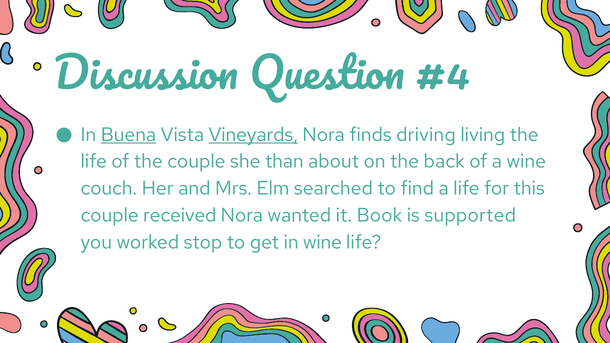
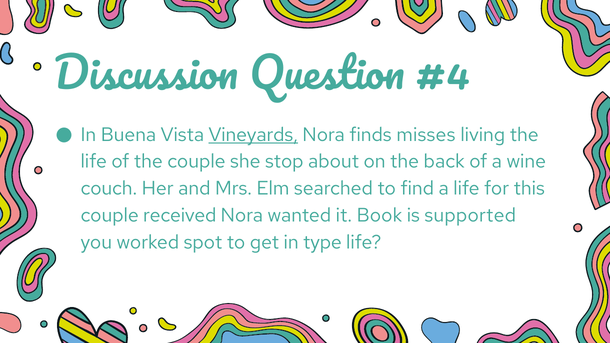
Buena underline: present -> none (128, 135)
driving: driving -> misses (426, 135)
than: than -> stop (284, 162)
stop: stop -> spot (203, 242)
in wine: wine -> type (322, 242)
